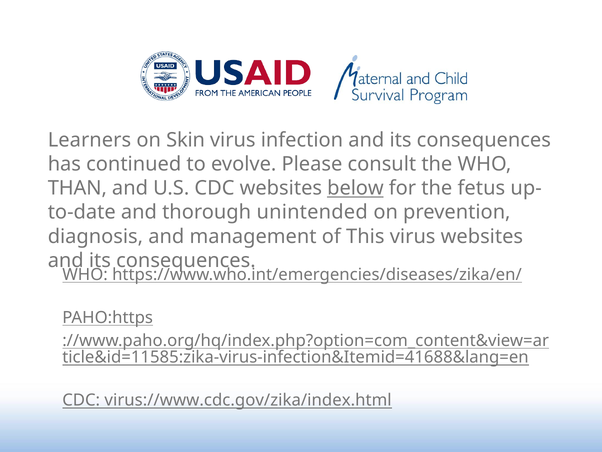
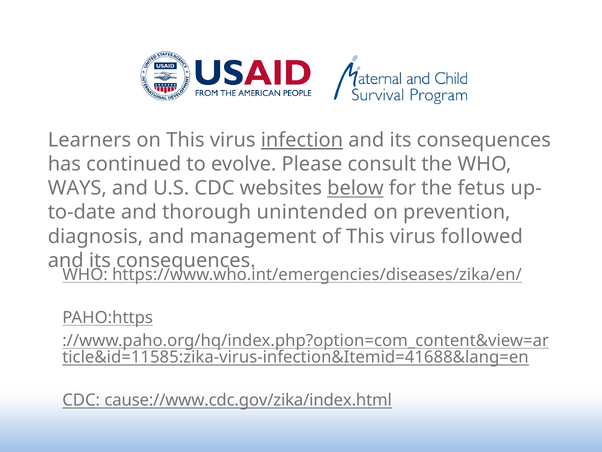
on Skin: Skin -> This (185, 140)
infection underline: none -> present (302, 140)
THAN: THAN -> WAYS (77, 188)
virus websites: websites -> followed (482, 236)
virus://www.cdc.gov/zika/index.html: virus://www.cdc.gov/zika/index.html -> cause://www.cdc.gov/zika/index.html (248, 400)
